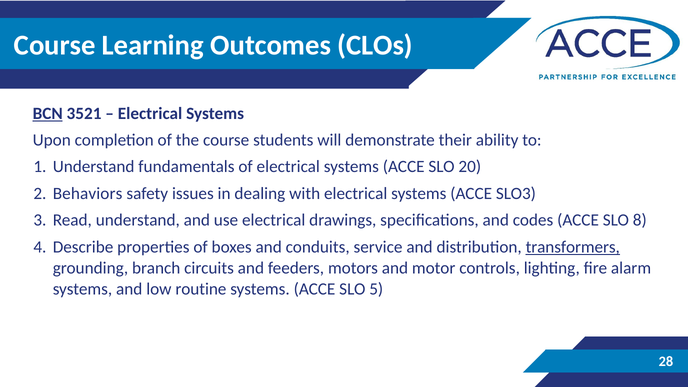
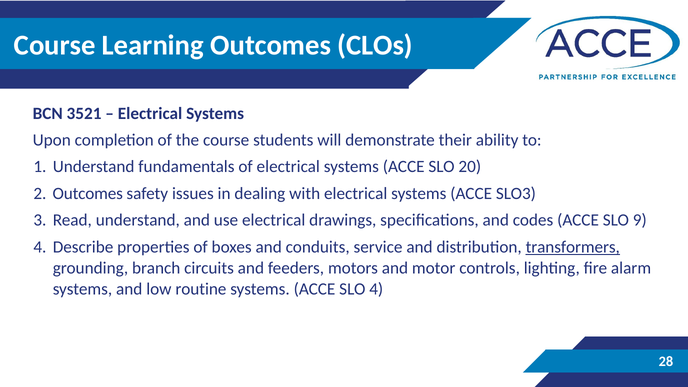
BCN underline: present -> none (48, 113)
Behaviors: Behaviors -> Outcomes (88, 194)
8: 8 -> 9 (640, 220)
SLO 5: 5 -> 4 (376, 289)
